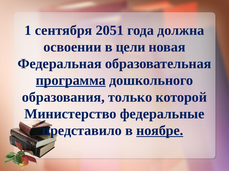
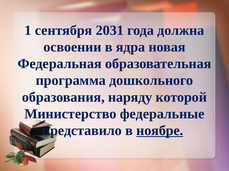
2051: 2051 -> 2031 (110, 30)
цели: цели -> ядра (131, 47)
программа underline: present -> none (71, 81)
только: только -> наряду (130, 98)
